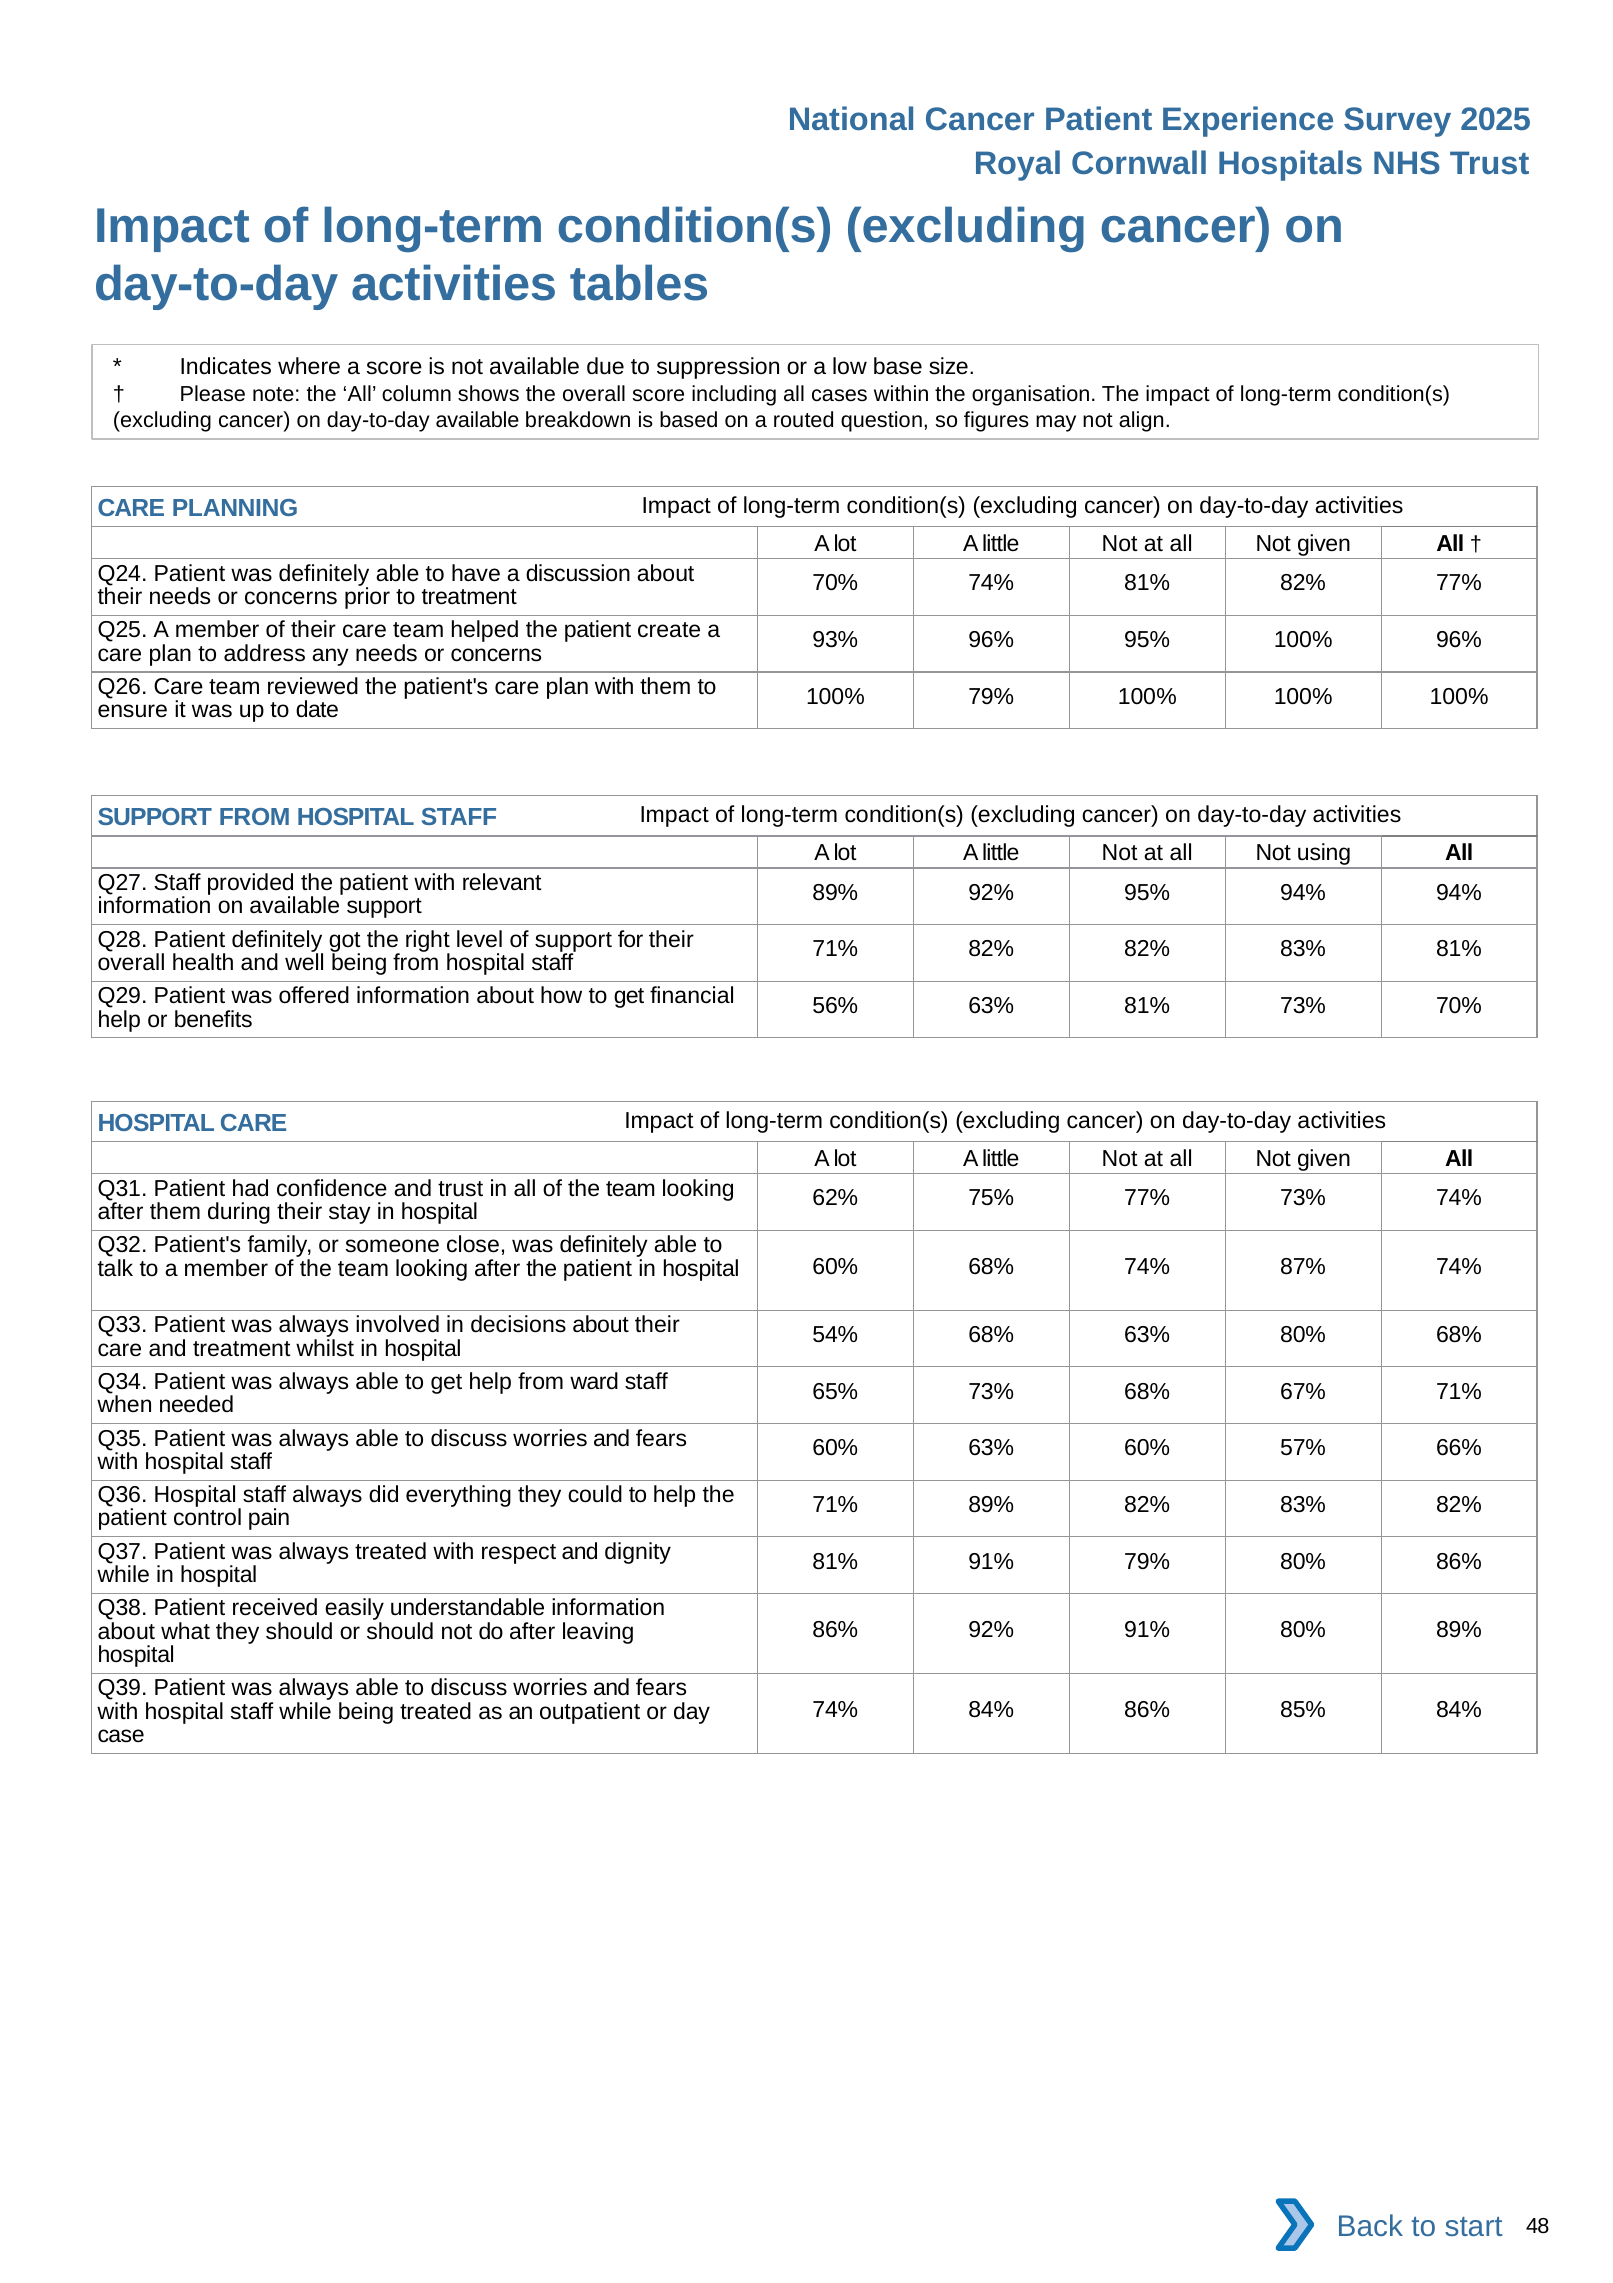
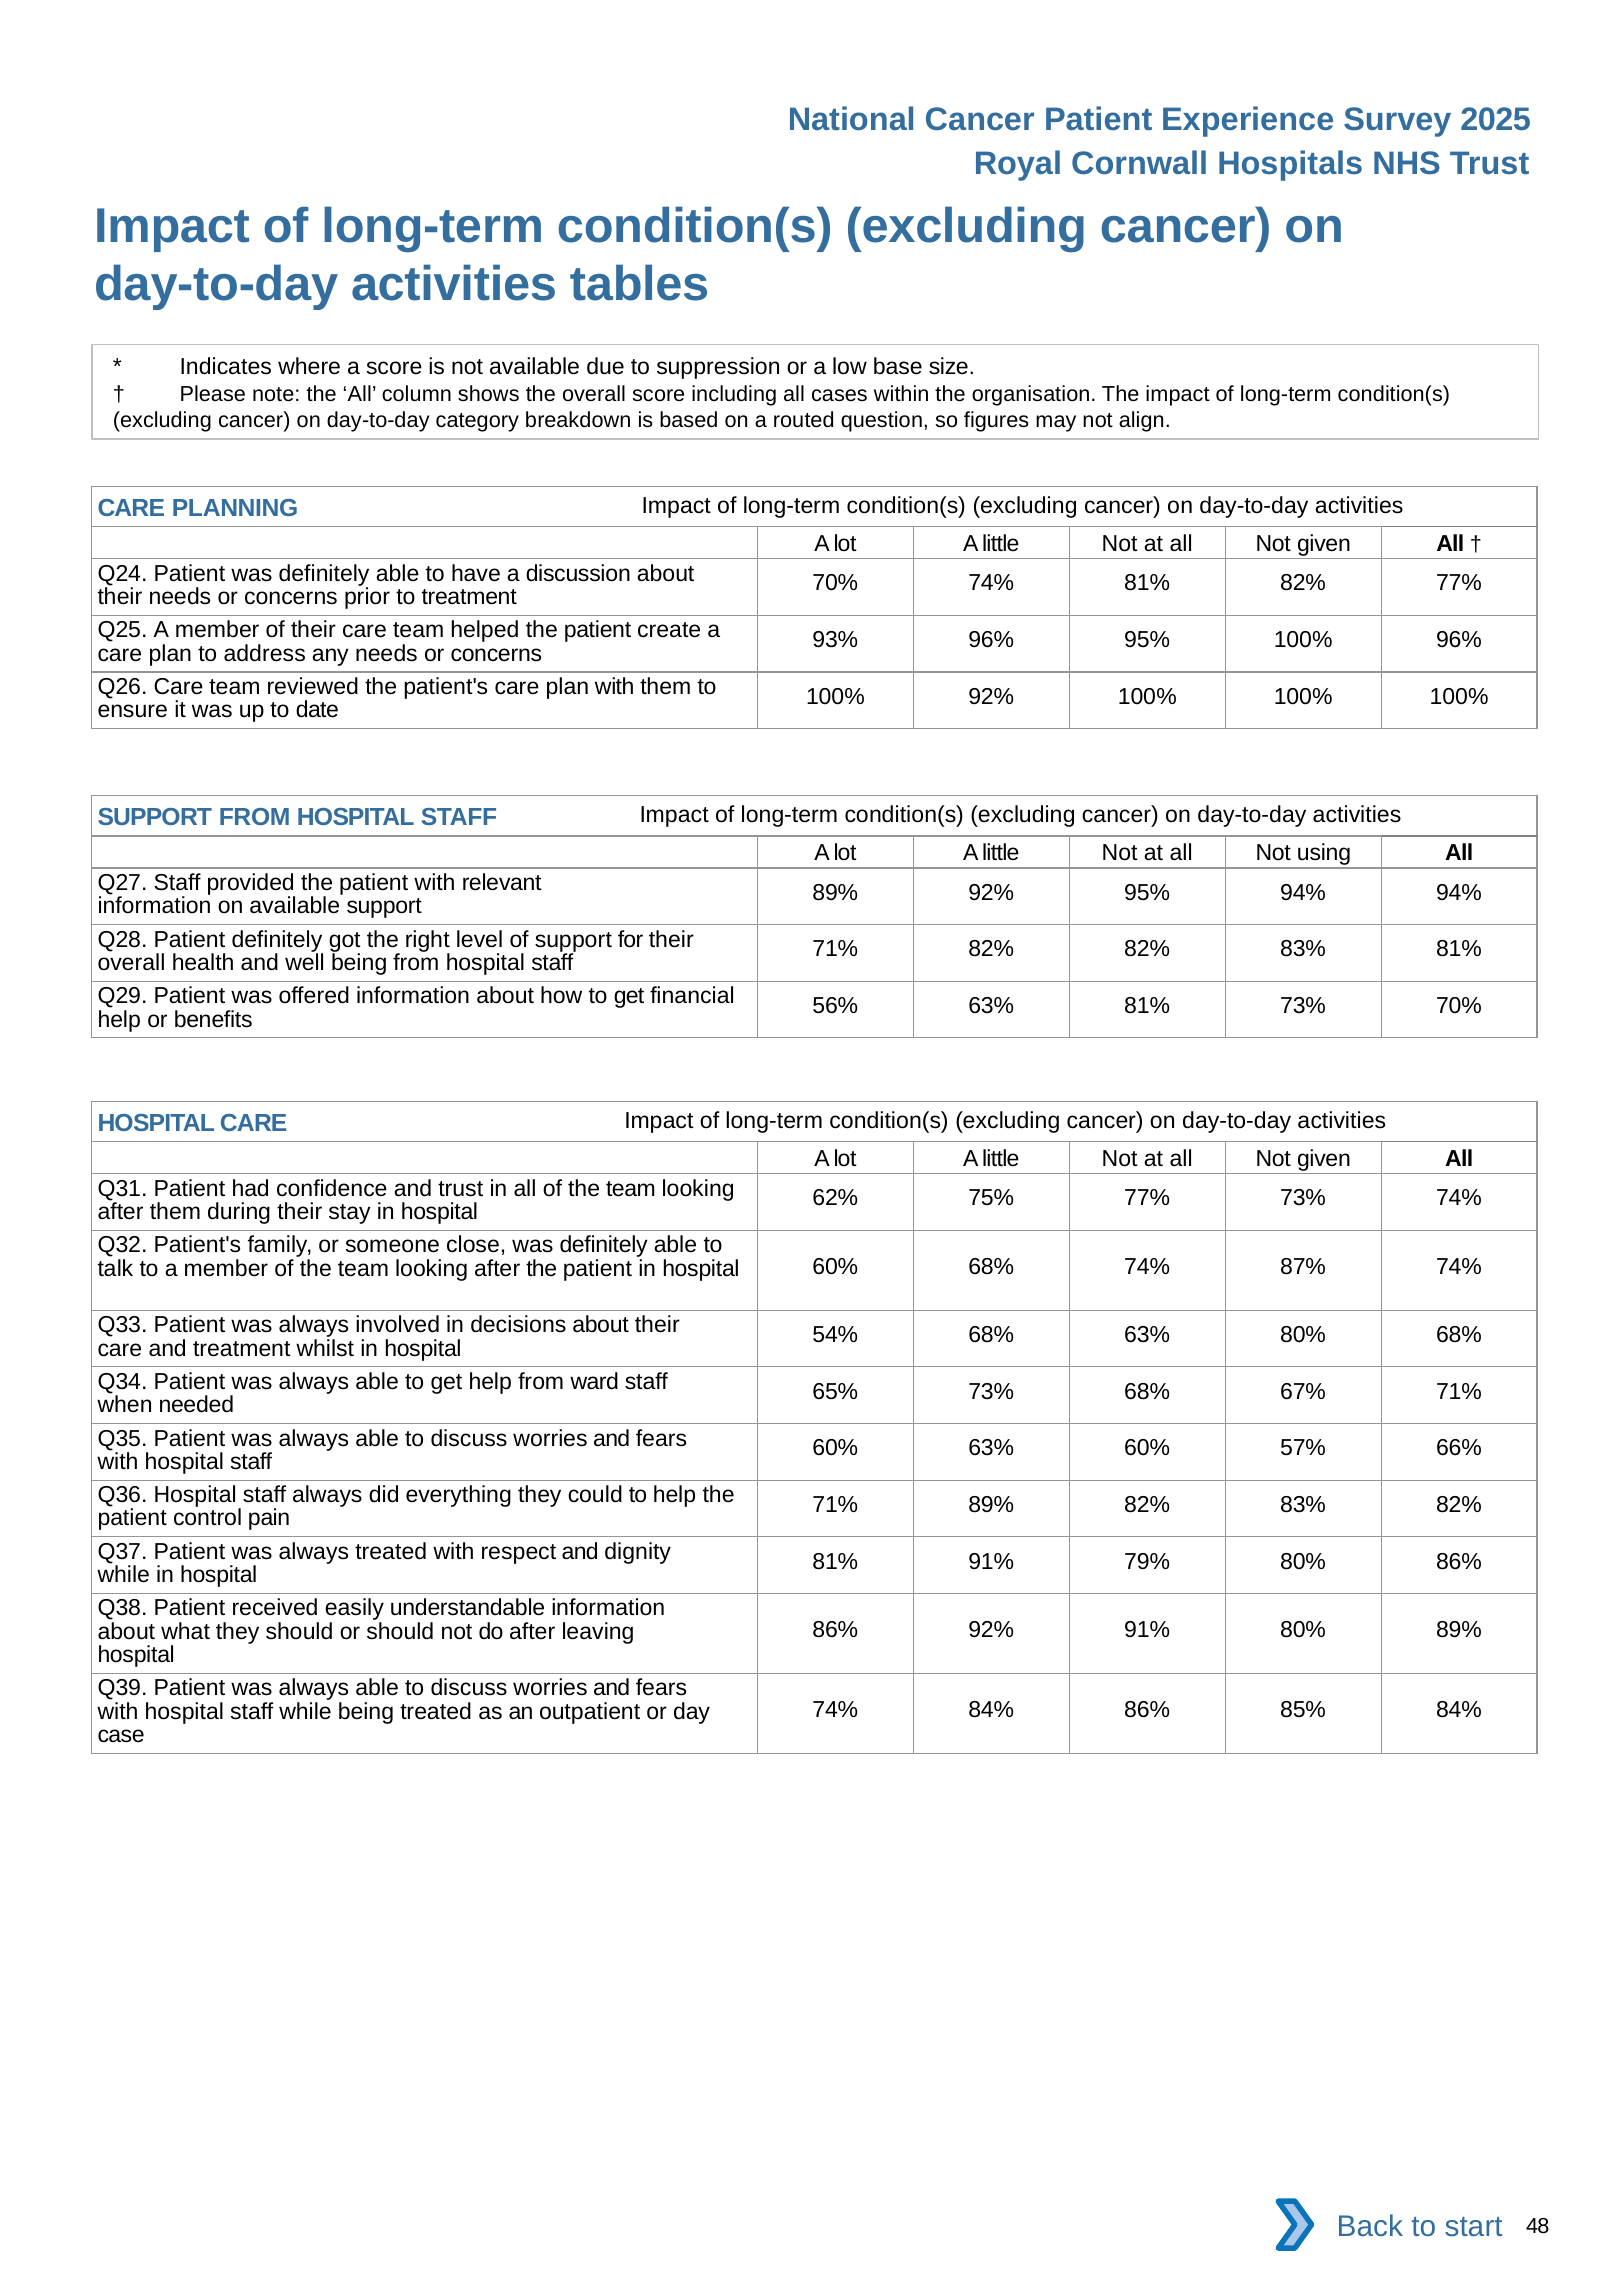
day-to-day available: available -> category (477, 420)
100% 79%: 79% -> 92% (991, 697)
